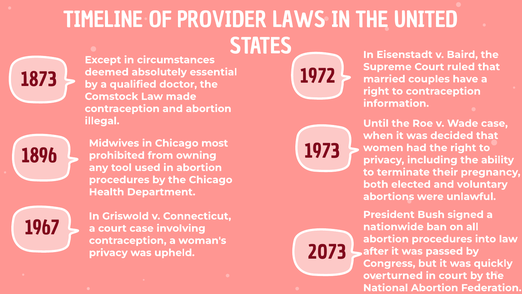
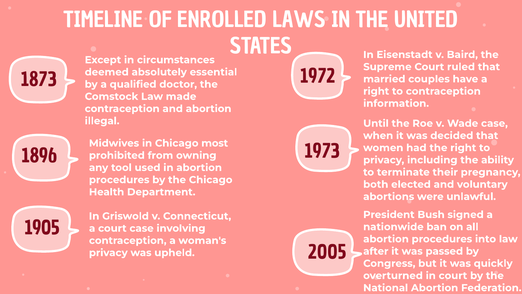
PROVIDER: PROVIDER -> ENROLLED (222, 20)
1967: 1967 -> 1905 (42, 228)
2073: 2073 -> 2005 (327, 252)
